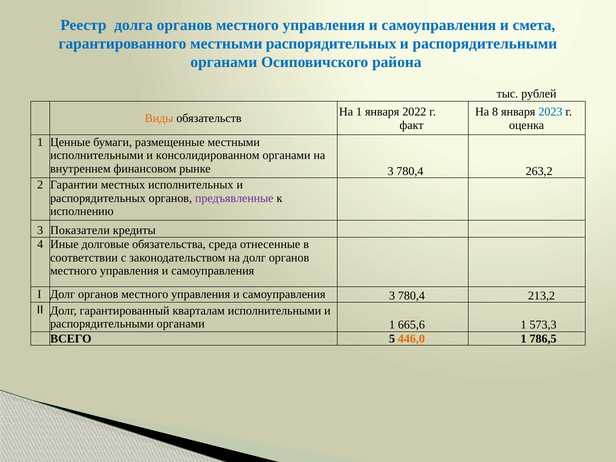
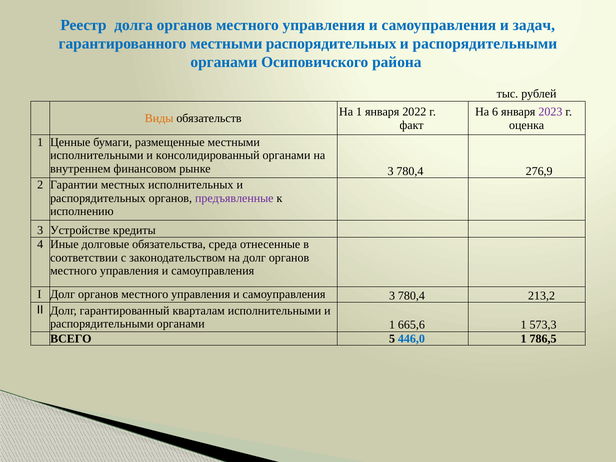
смета: смета -> задач (534, 25)
8: 8 -> 6 (495, 112)
2023 colour: blue -> purple (550, 112)
консолидированном: консолидированном -> консолидированный (208, 156)
263,2: 263,2 -> 276,9 (539, 171)
Показатели: Показатели -> Устройстве (80, 230)
446,0 colour: orange -> blue (411, 339)
